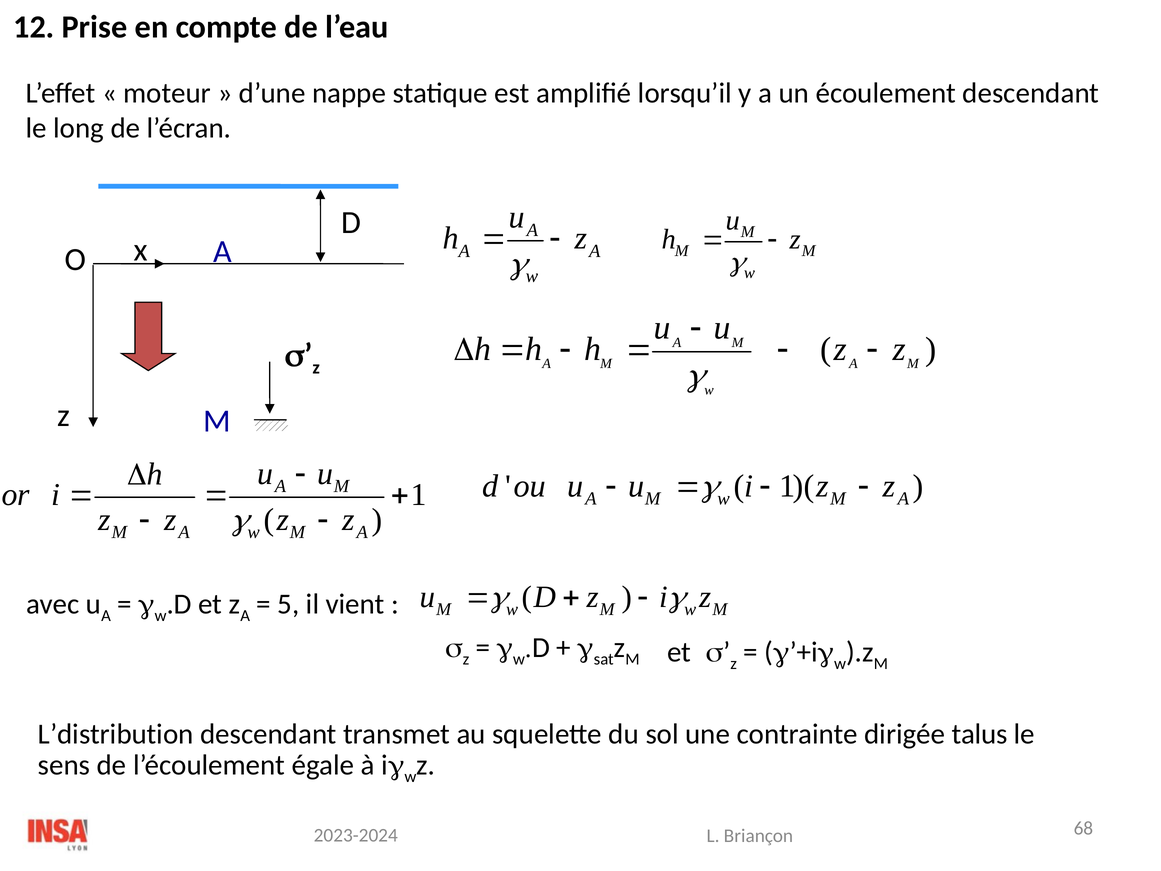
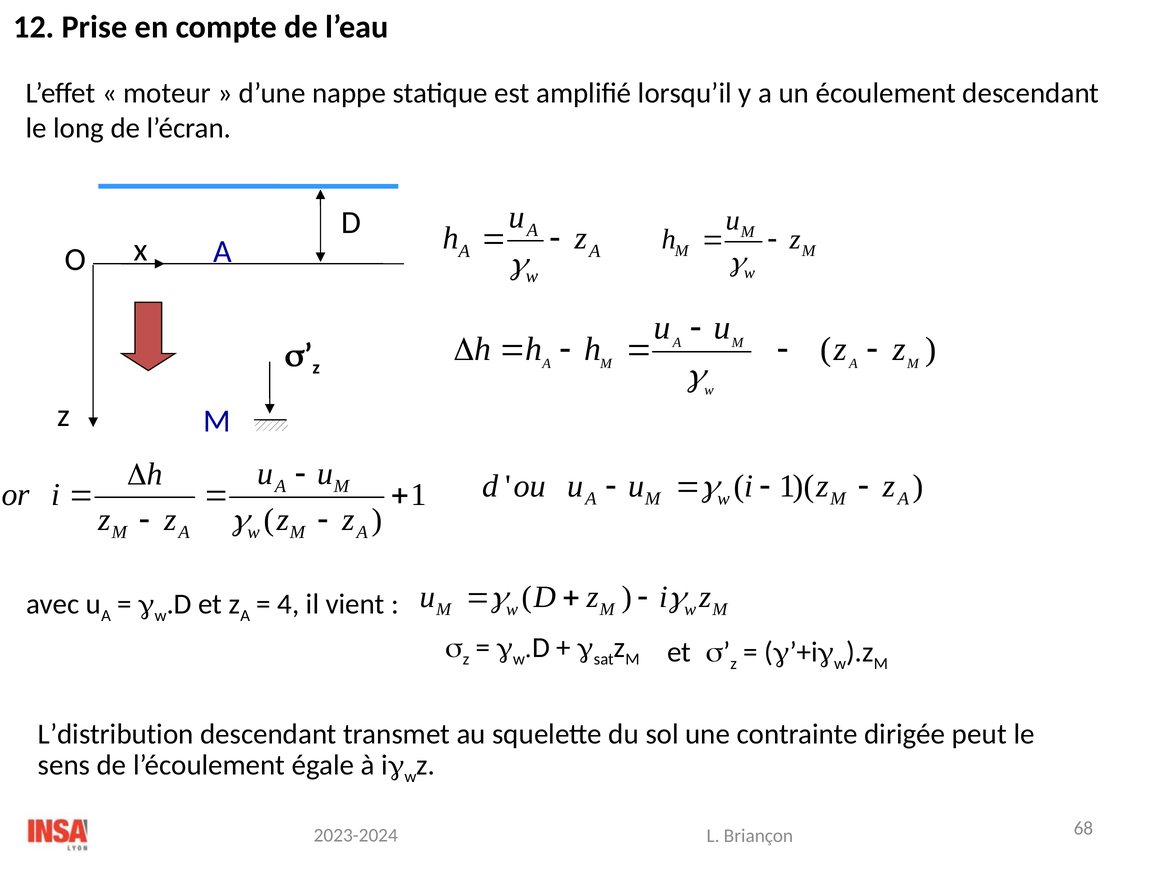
5: 5 -> 4 (288, 604)
talus: talus -> peut (979, 734)
